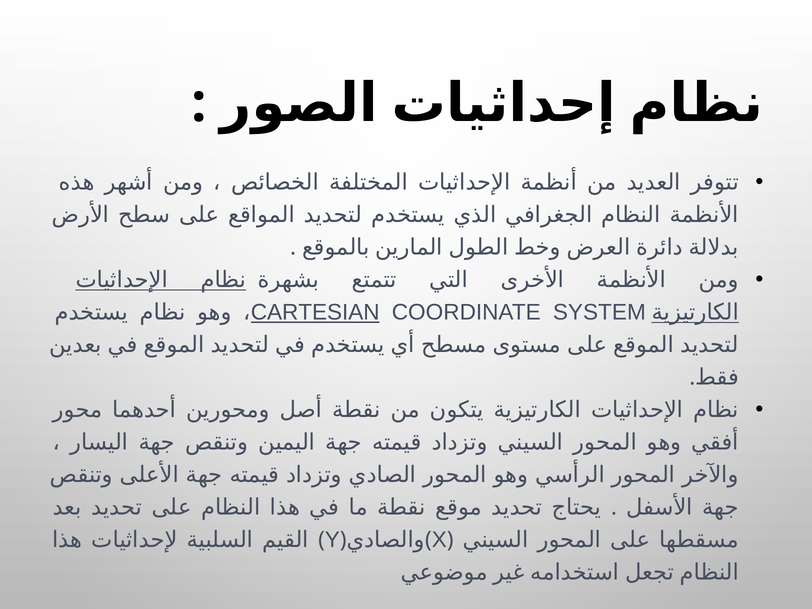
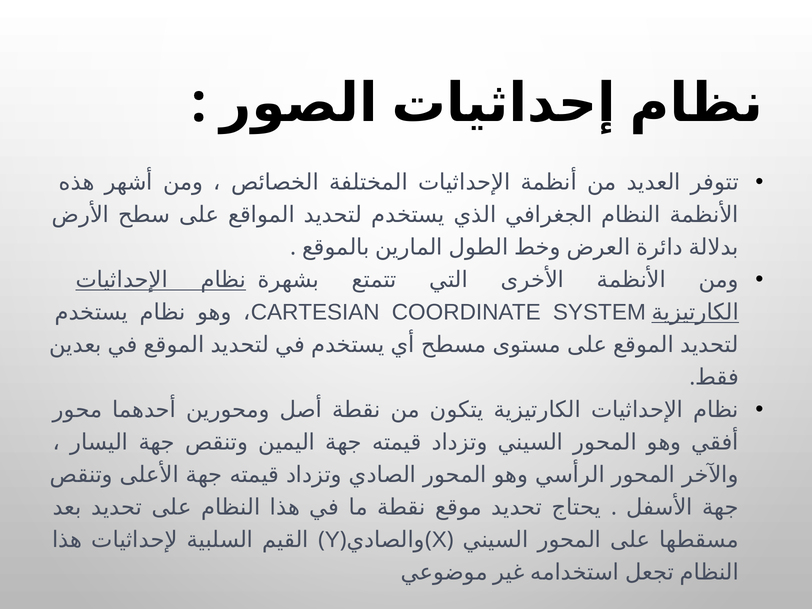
CARTESIAN underline: present -> none (315, 312)
